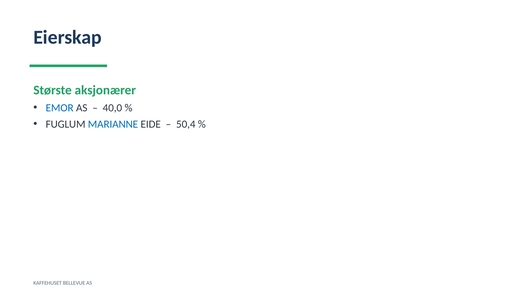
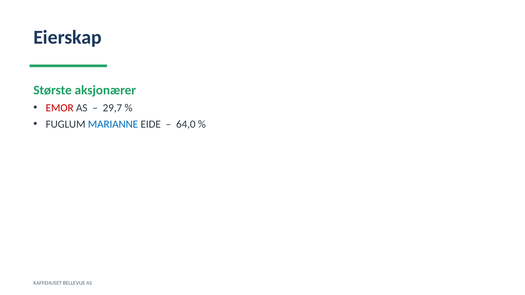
EMOR colour: blue -> red (60, 108)
40,0: 40,0 -> 29,7 (112, 108)
50,4: 50,4 -> 64,0 (186, 124)
